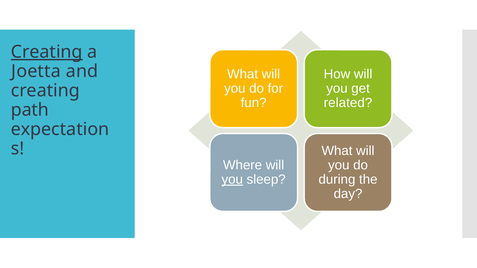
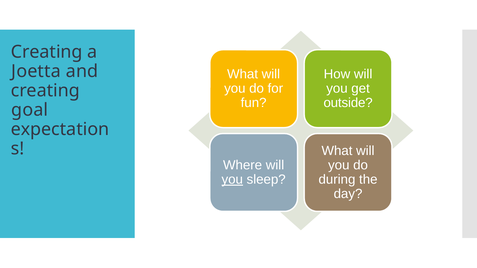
Creating underline: present -> none (47, 52)
related: related -> outside (348, 103)
path: path -> goal (30, 110)
